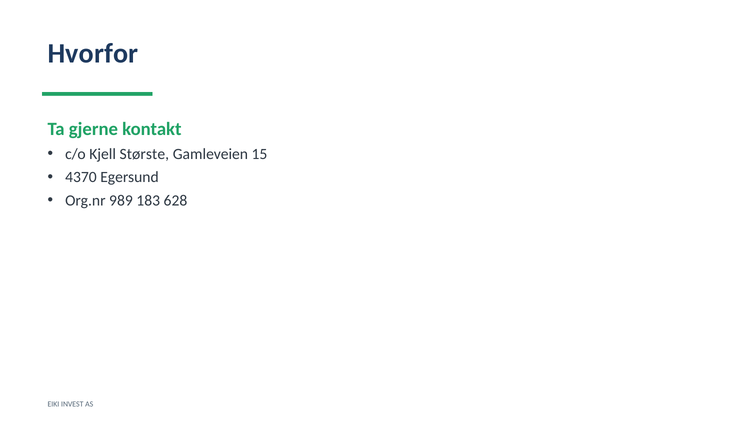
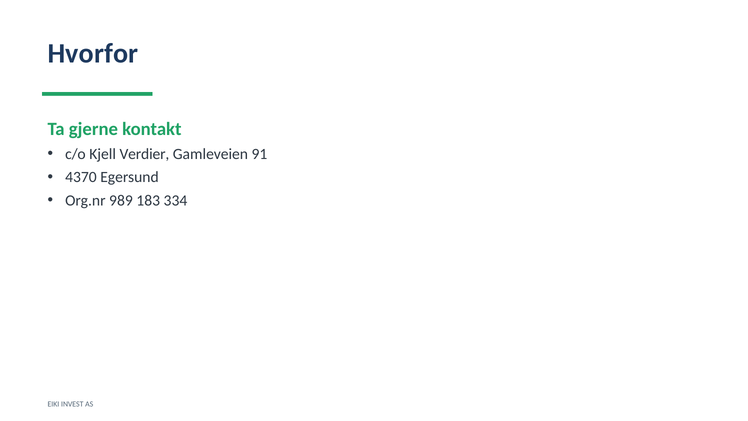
Største: Største -> Verdier (144, 154)
15: 15 -> 91 (259, 154)
628: 628 -> 334 (175, 201)
